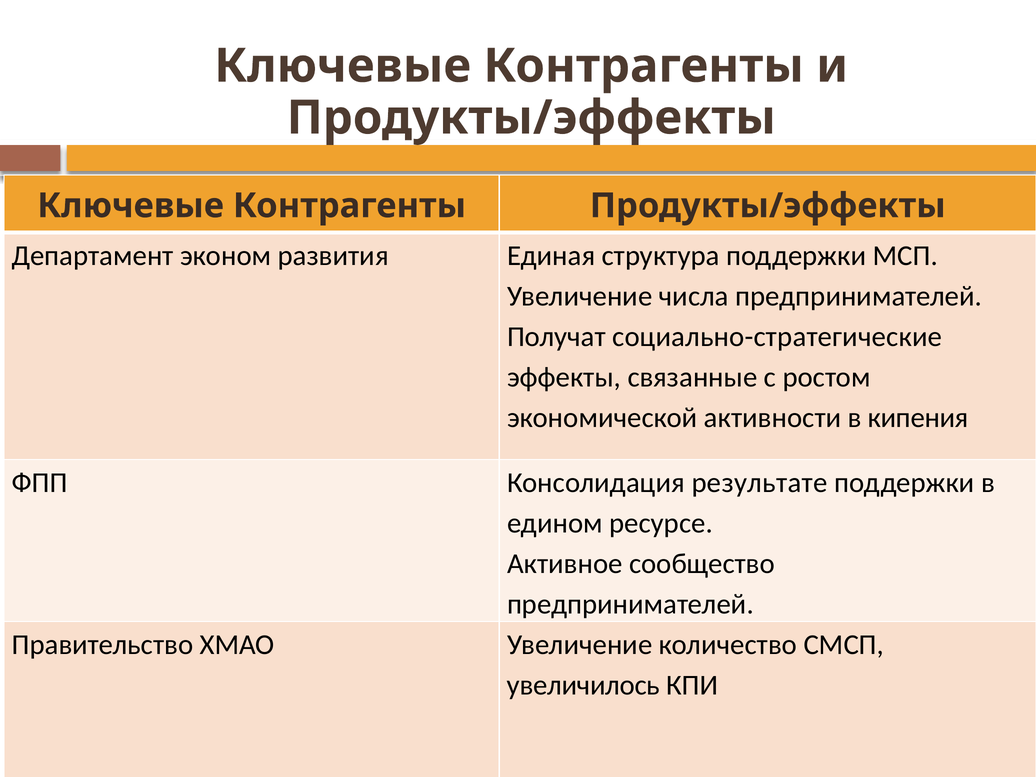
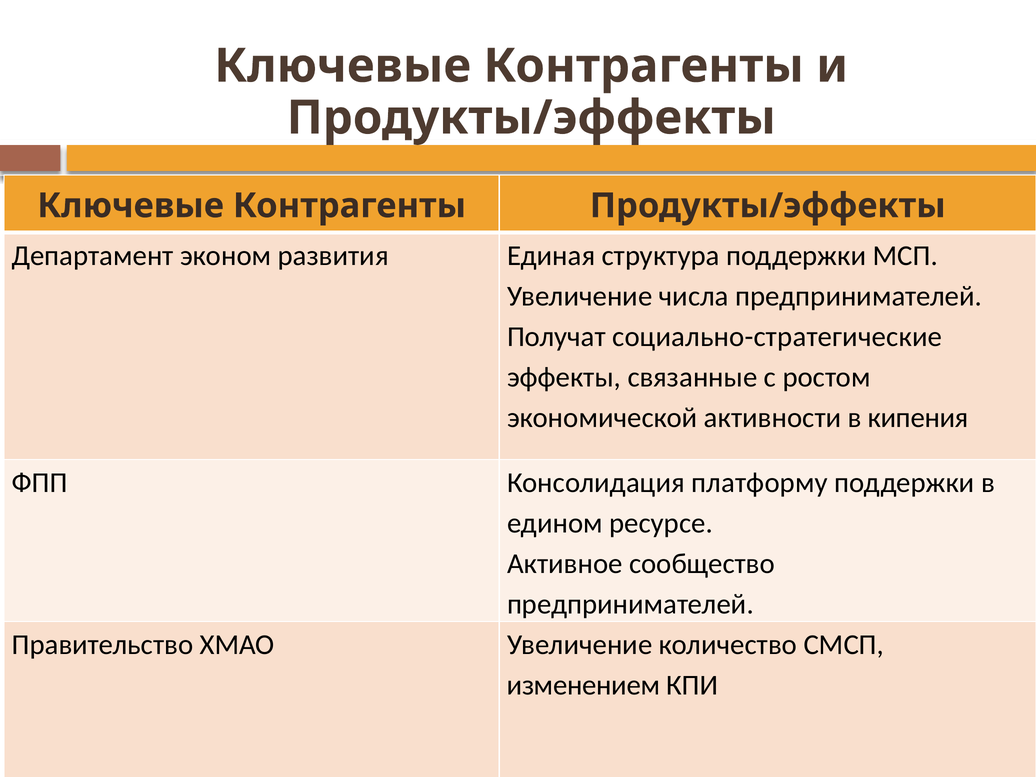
результате: результате -> платформу (760, 483)
увеличилось: увеличилось -> изменением (583, 685)
